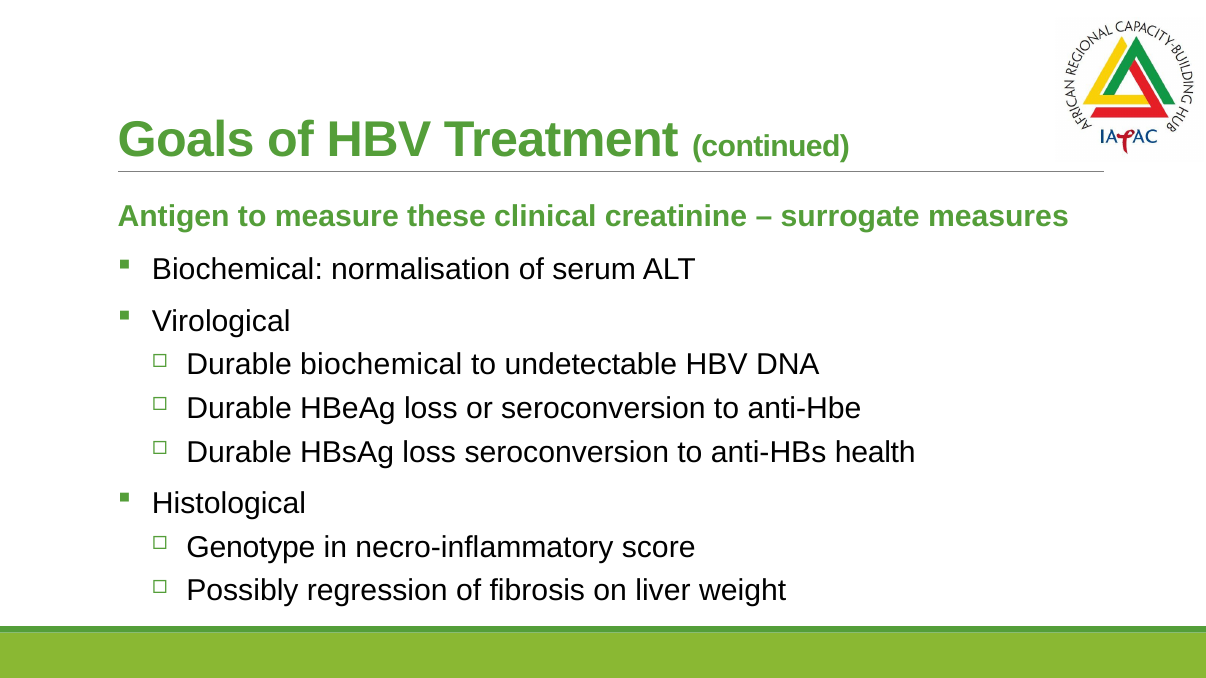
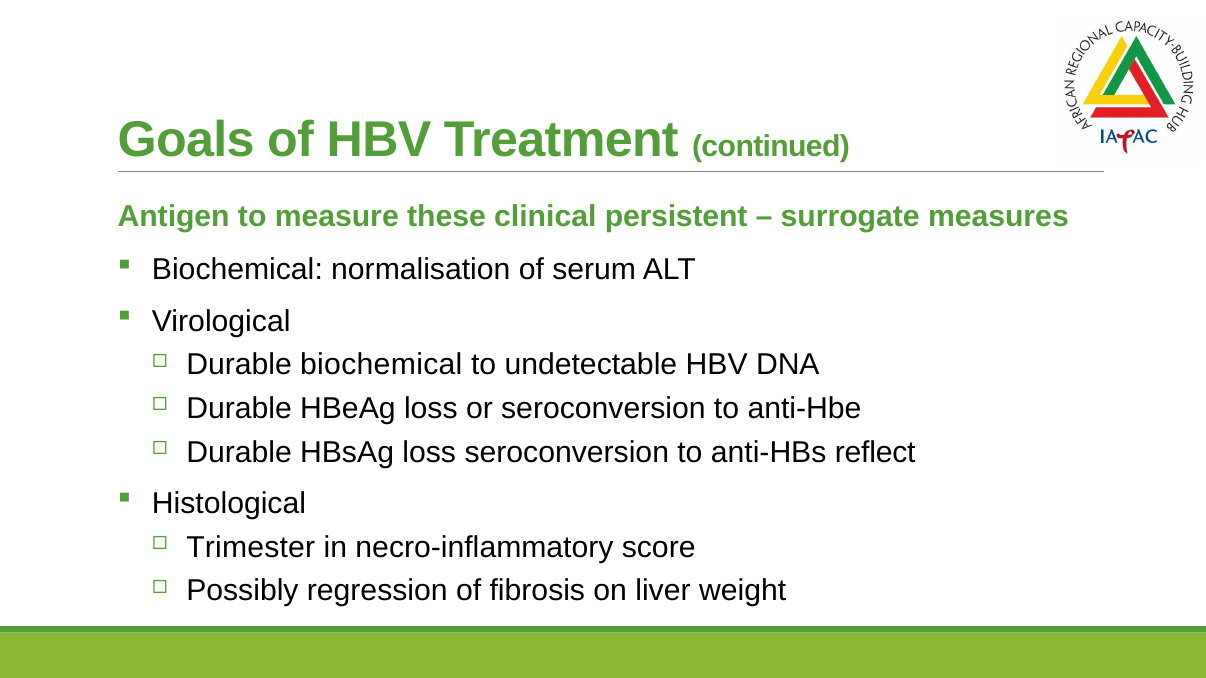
creatinine: creatinine -> persistent (676, 216)
health: health -> reflect (875, 453)
Genotype: Genotype -> Trimester (251, 548)
